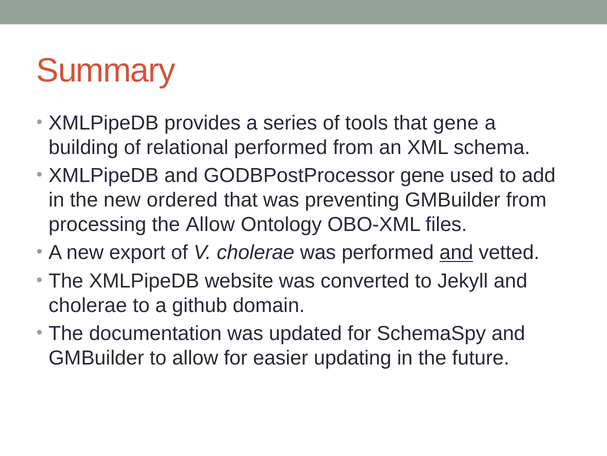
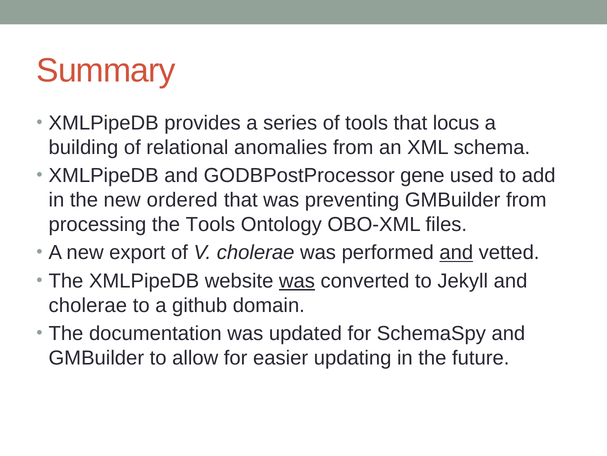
that gene: gene -> locus (456, 123)
relational performed: performed -> anomalies (281, 147)
the Allow: Allow -> Tools (210, 224)
was underline: none -> present (297, 281)
